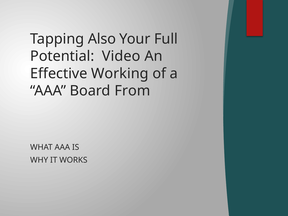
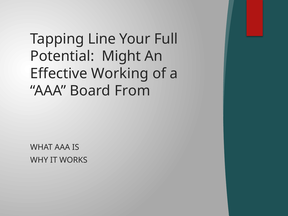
Also: Also -> Line (102, 39)
Video: Video -> Might (121, 56)
